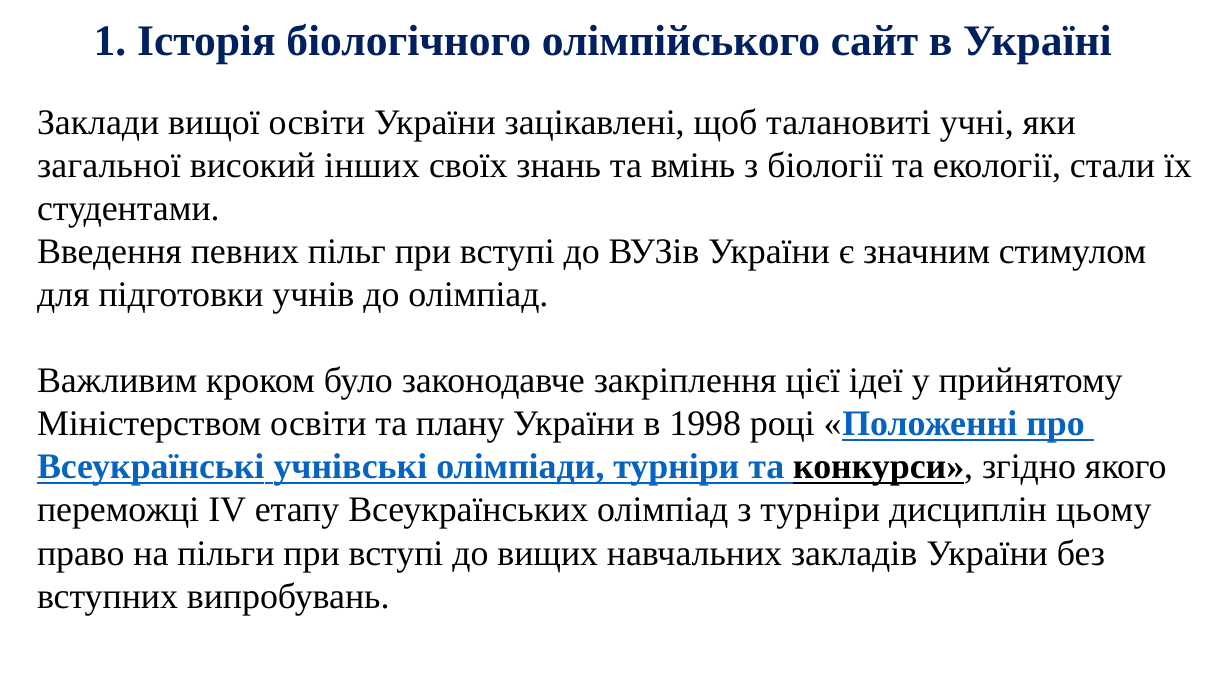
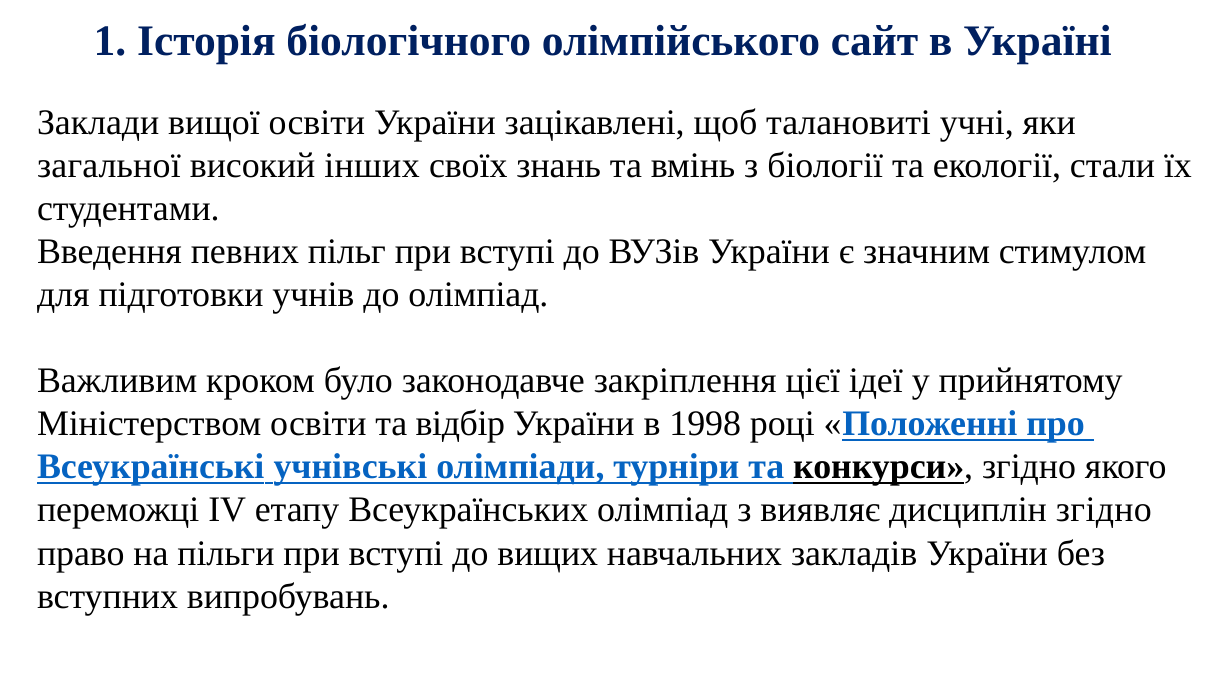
плану: плану -> відбір (460, 424)
з турніри: турніри -> виявляє (820, 510)
дисциплін цьому: цьому -> згідно (1104, 510)
